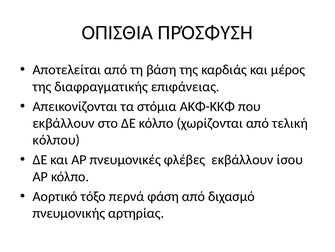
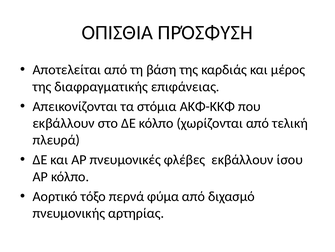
κόλπου: κόλπου -> πλευρά (56, 140)
φάση: φάση -> φύμα (163, 196)
